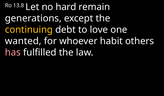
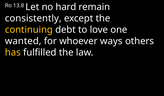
generations: generations -> consistently (33, 18)
habit: habit -> ways (111, 41)
has colour: pink -> yellow (13, 52)
